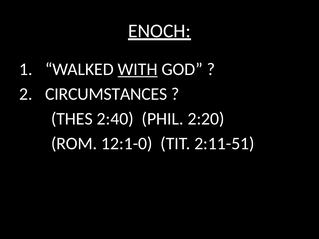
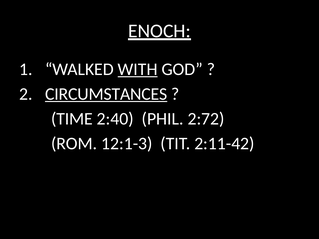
CIRCUMSTANCES underline: none -> present (106, 94)
THES: THES -> TIME (72, 119)
2:20: 2:20 -> 2:72 (206, 119)
12:1-0: 12:1-0 -> 12:1-3 (127, 144)
2:11-51: 2:11-51 -> 2:11-42 (224, 144)
